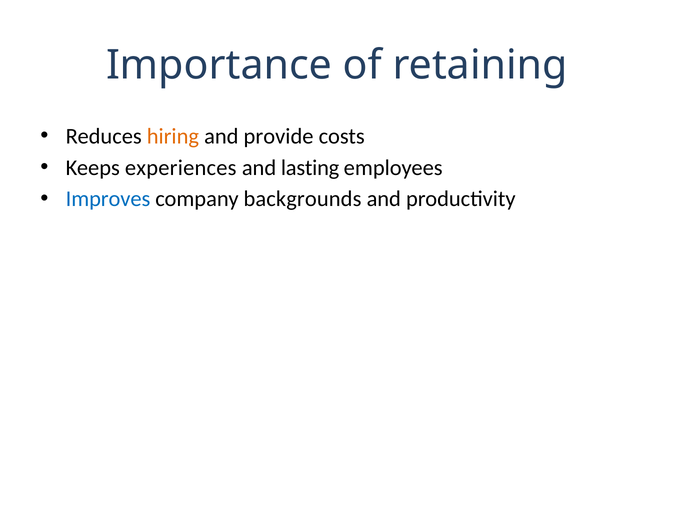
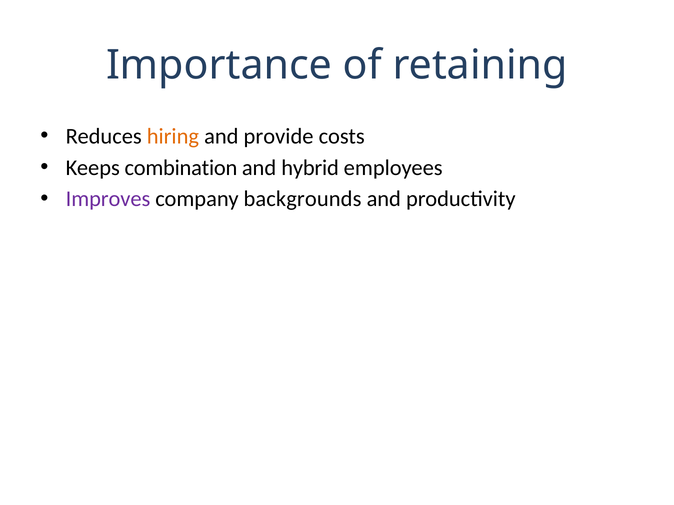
experiences: experiences -> combination (181, 168)
lasting: lasting -> hybrid (310, 168)
Improves colour: blue -> purple (108, 199)
